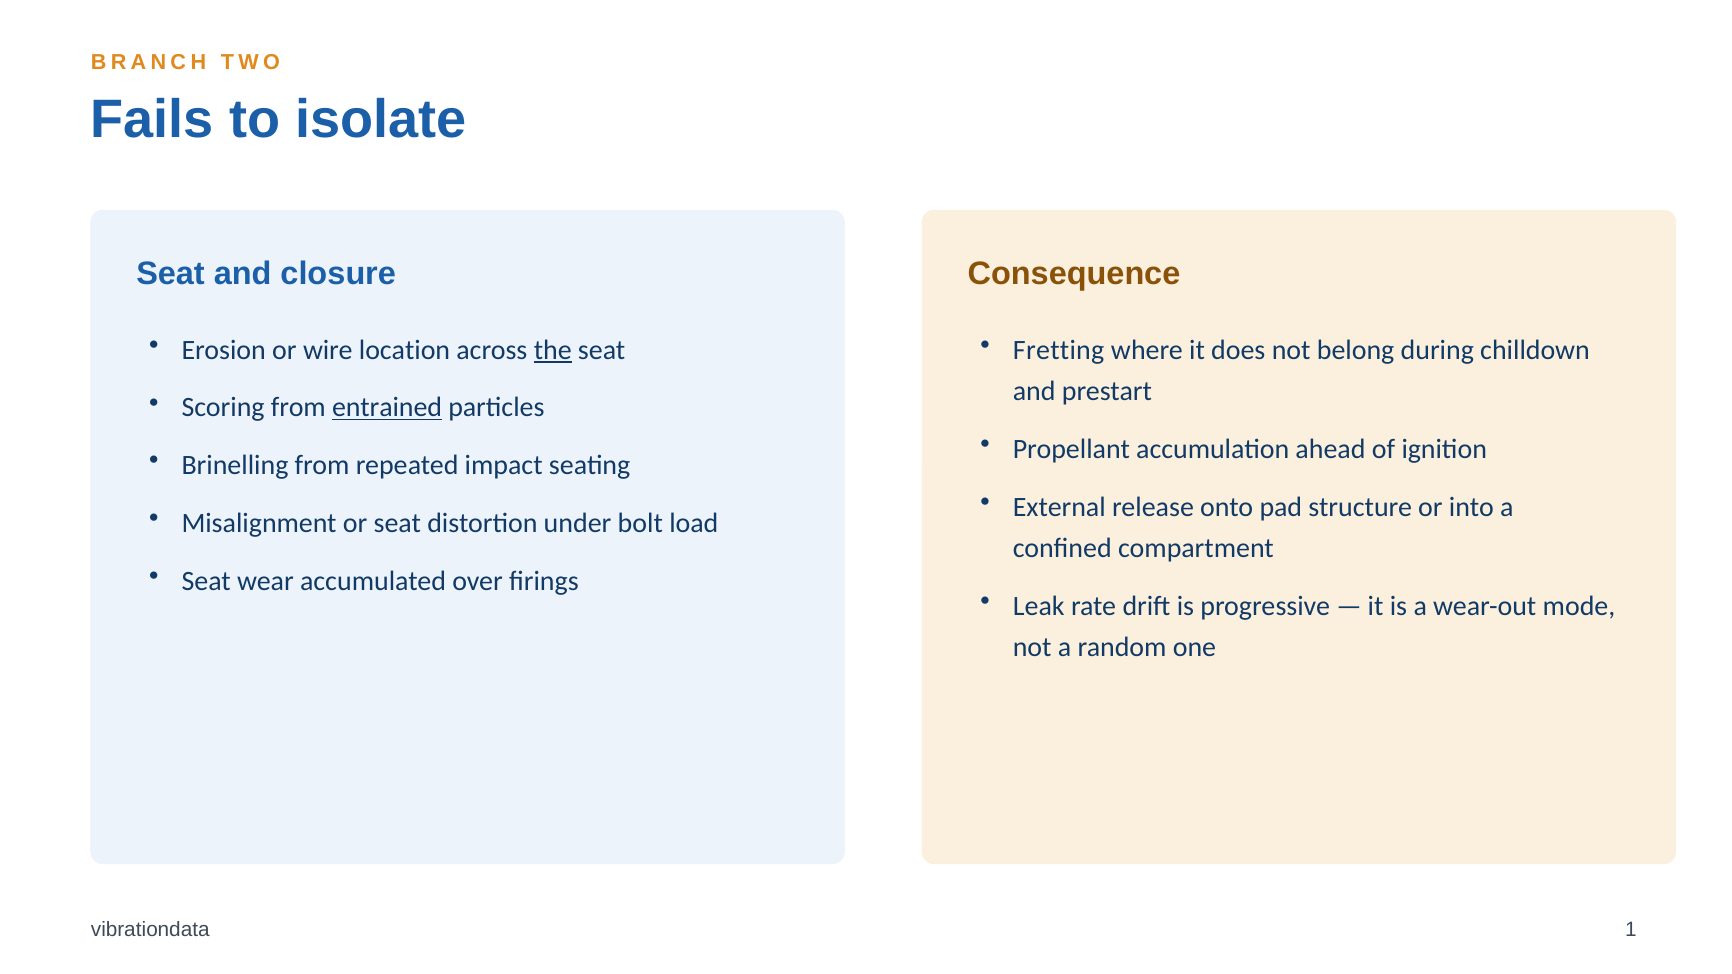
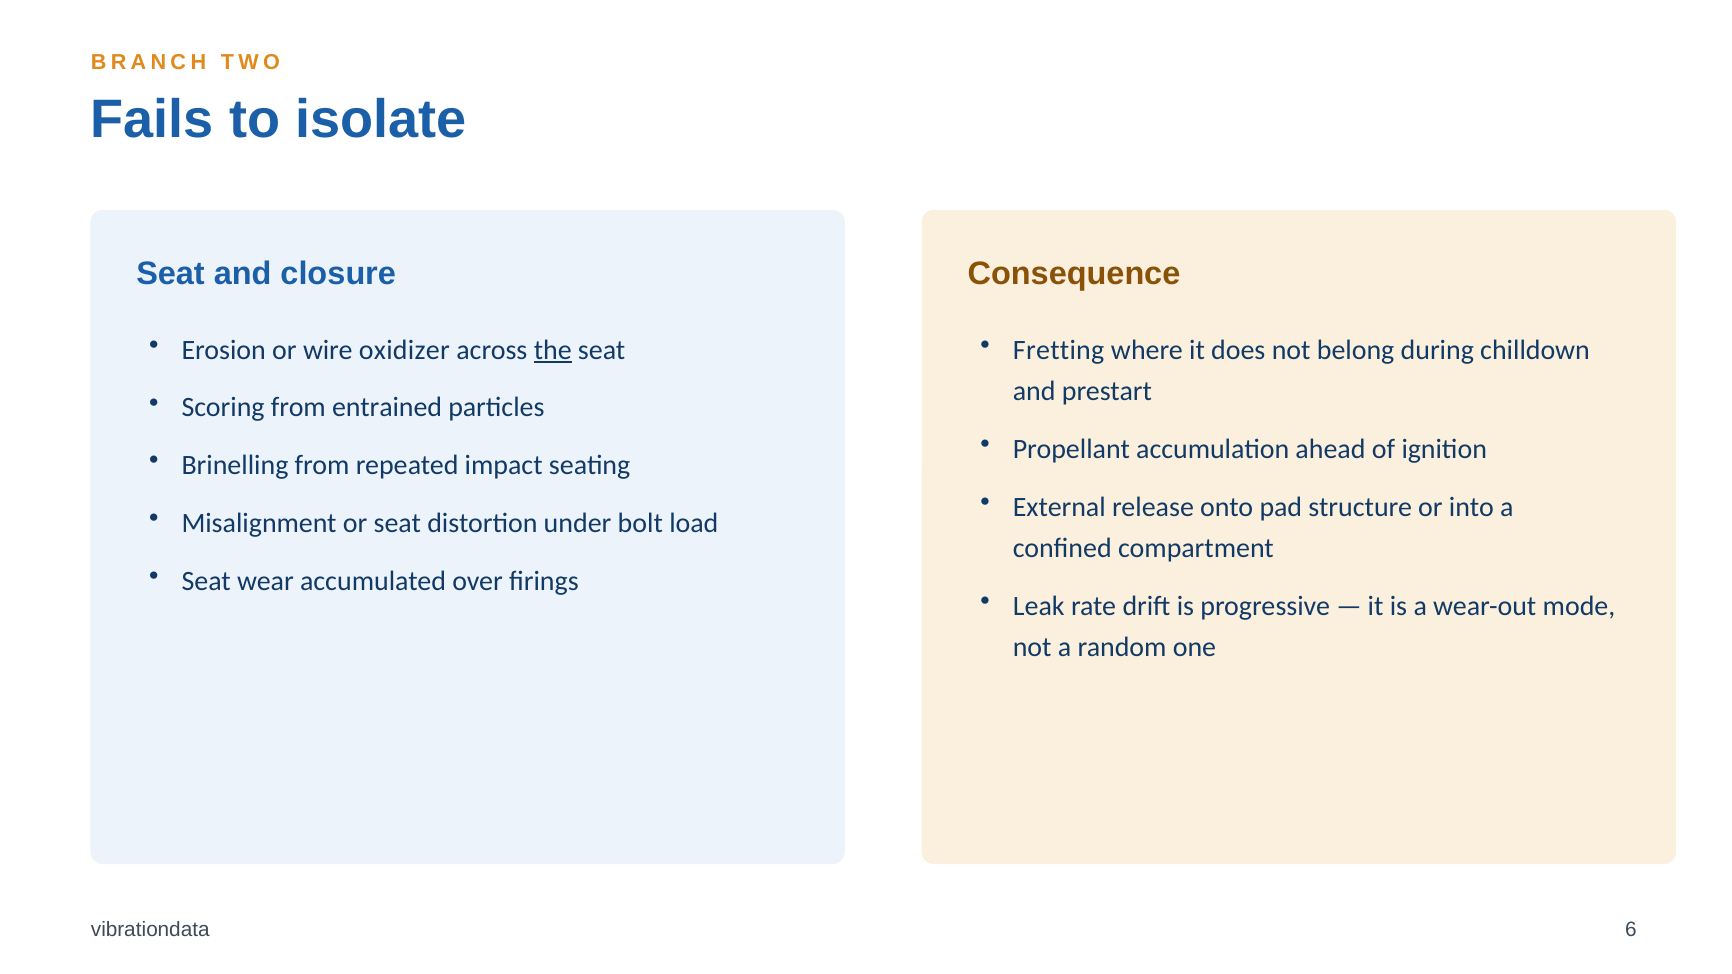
location: location -> oxidizer (404, 350)
entrained underline: present -> none (387, 408)
1: 1 -> 6 (1631, 930)
